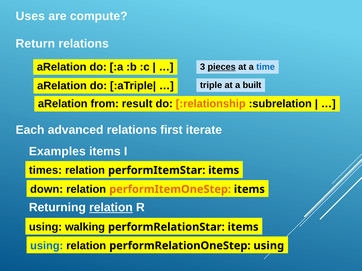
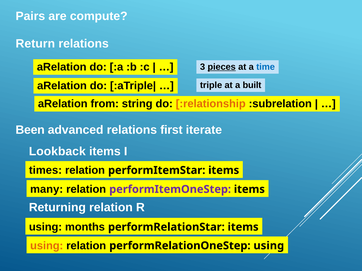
Uses: Uses -> Pairs (30, 16)
result: result -> string (137, 104)
Each: Each -> Been (30, 130)
Examples: Examples -> Lookback (57, 152)
down: down -> many (47, 190)
performItemOneStep colour: orange -> purple (170, 190)
relation underline: present -> none (111, 208)
walking: walking -> months (85, 227)
using colour: blue -> orange (47, 246)
